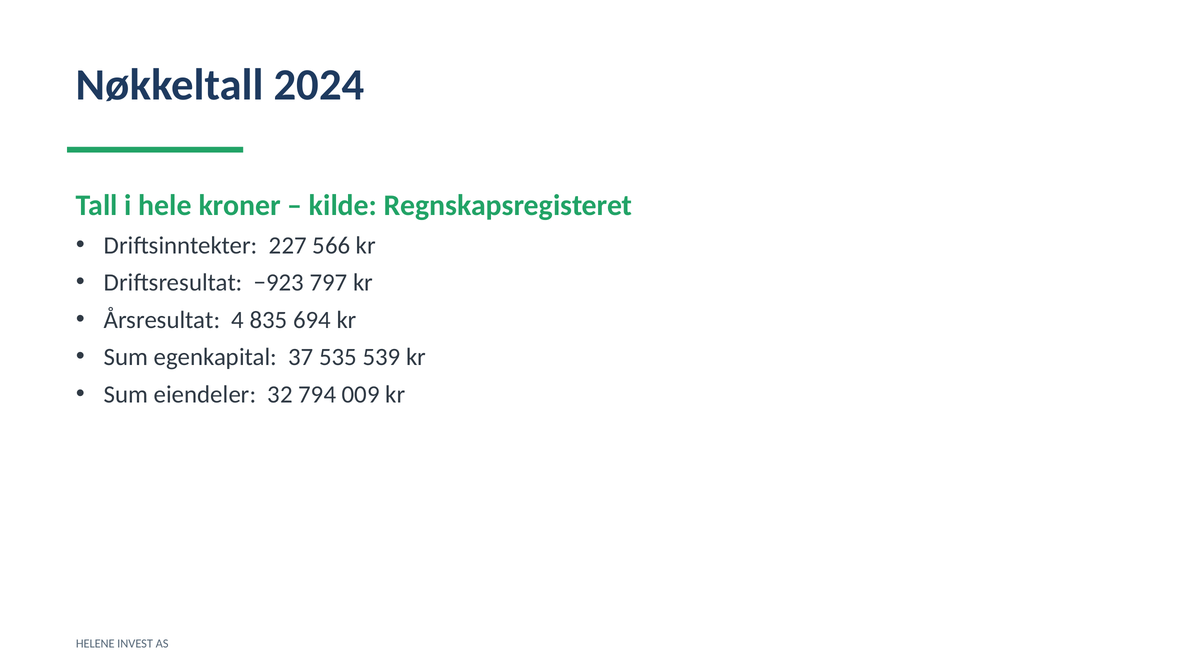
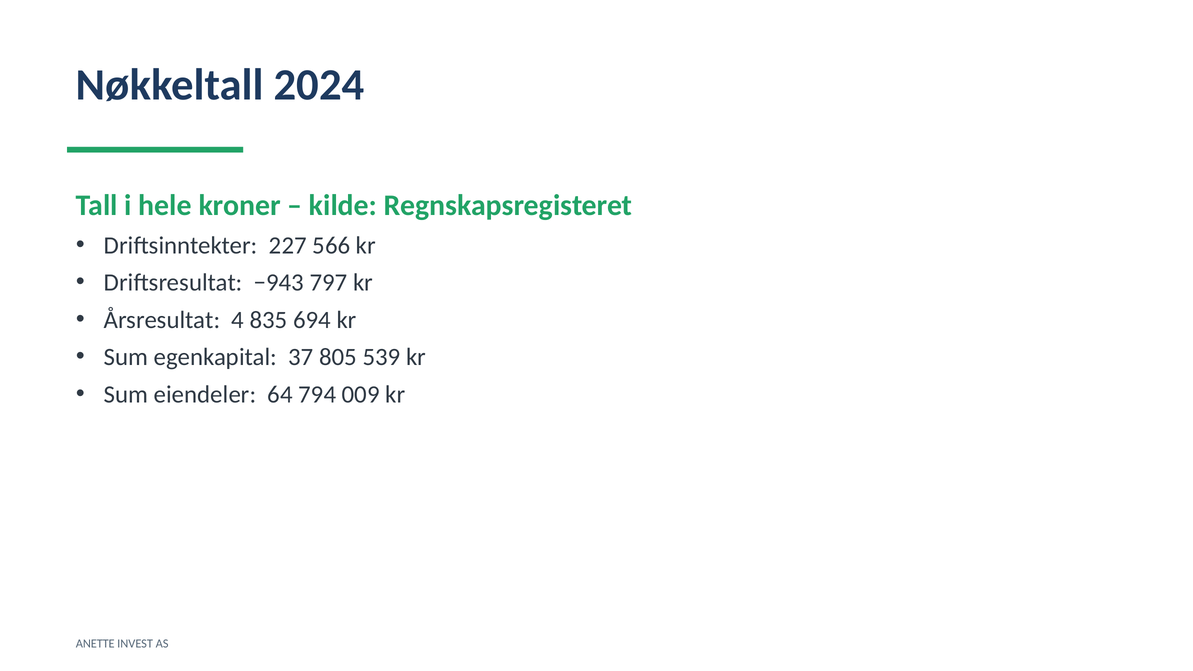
−923: −923 -> −943 (279, 283)
535: 535 -> 805 (338, 357)
32: 32 -> 64 (280, 395)
HELENE: HELENE -> ANETTE (95, 644)
